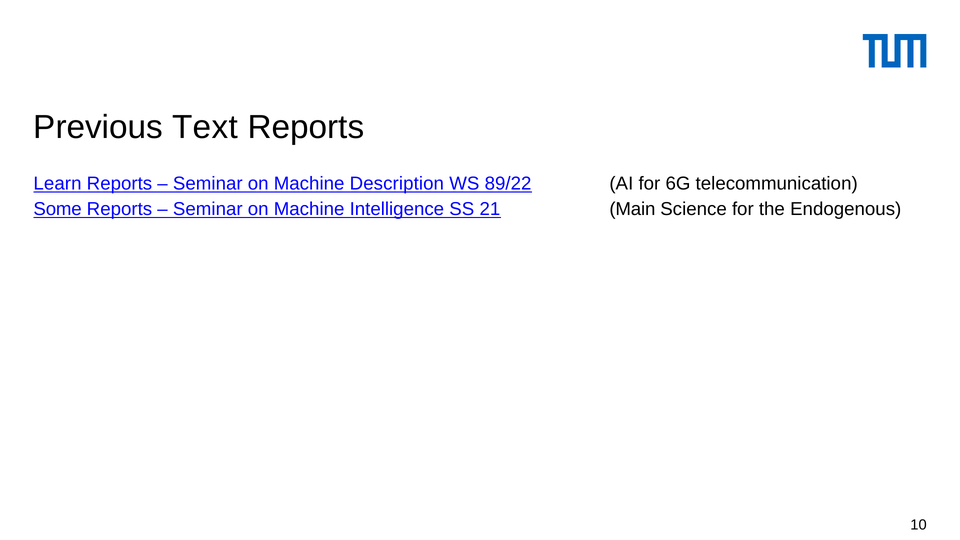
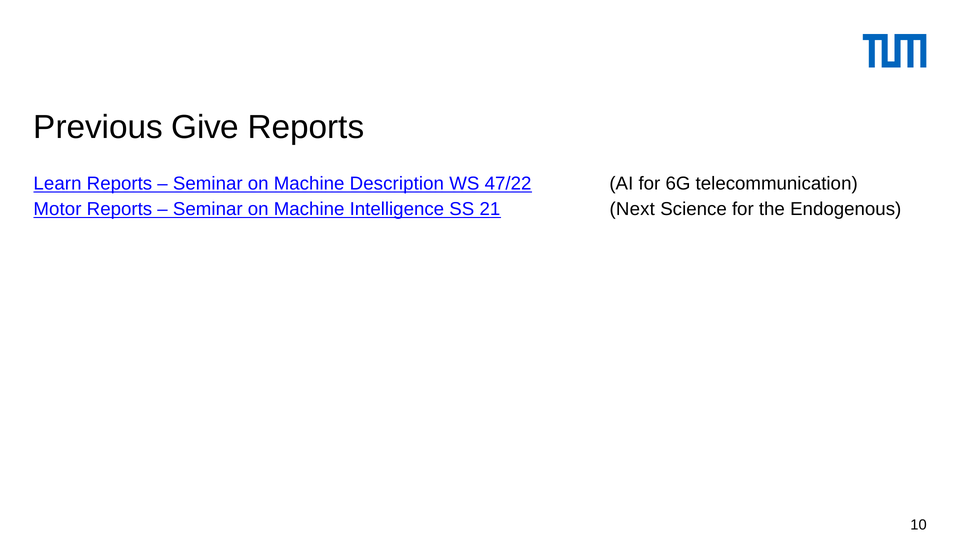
Text: Text -> Give (205, 127)
89/22: 89/22 -> 47/22 (508, 184)
Some: Some -> Motor (57, 209)
Main: Main -> Next (632, 209)
